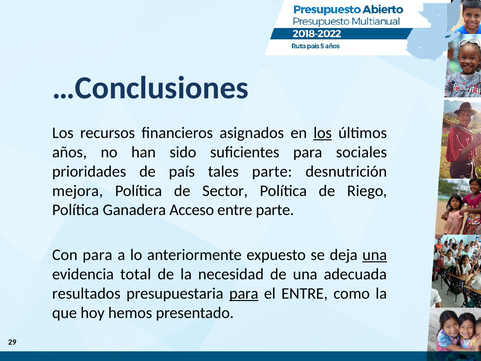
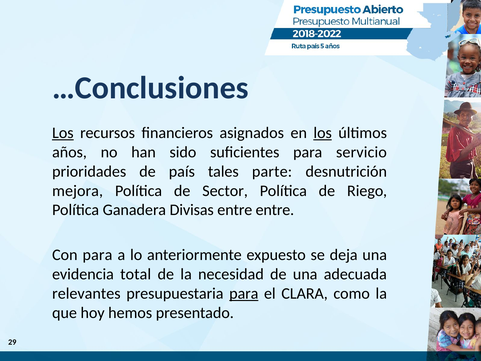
Los underline: none -> present (63, 133)
sociales: sociales -> servicio (361, 152)
Acceso: Acceso -> Divisas (192, 210)
entre parte: parte -> entre (275, 210)
una underline: present -> none (375, 255)
resultados: resultados -> relevantes (86, 293)
el ENTRE: ENTRE -> CLARA (305, 293)
